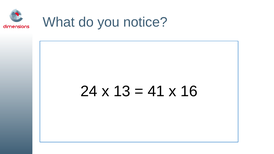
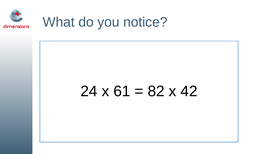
13: 13 -> 61 (122, 91)
41: 41 -> 82 (156, 91)
16: 16 -> 42 (189, 91)
